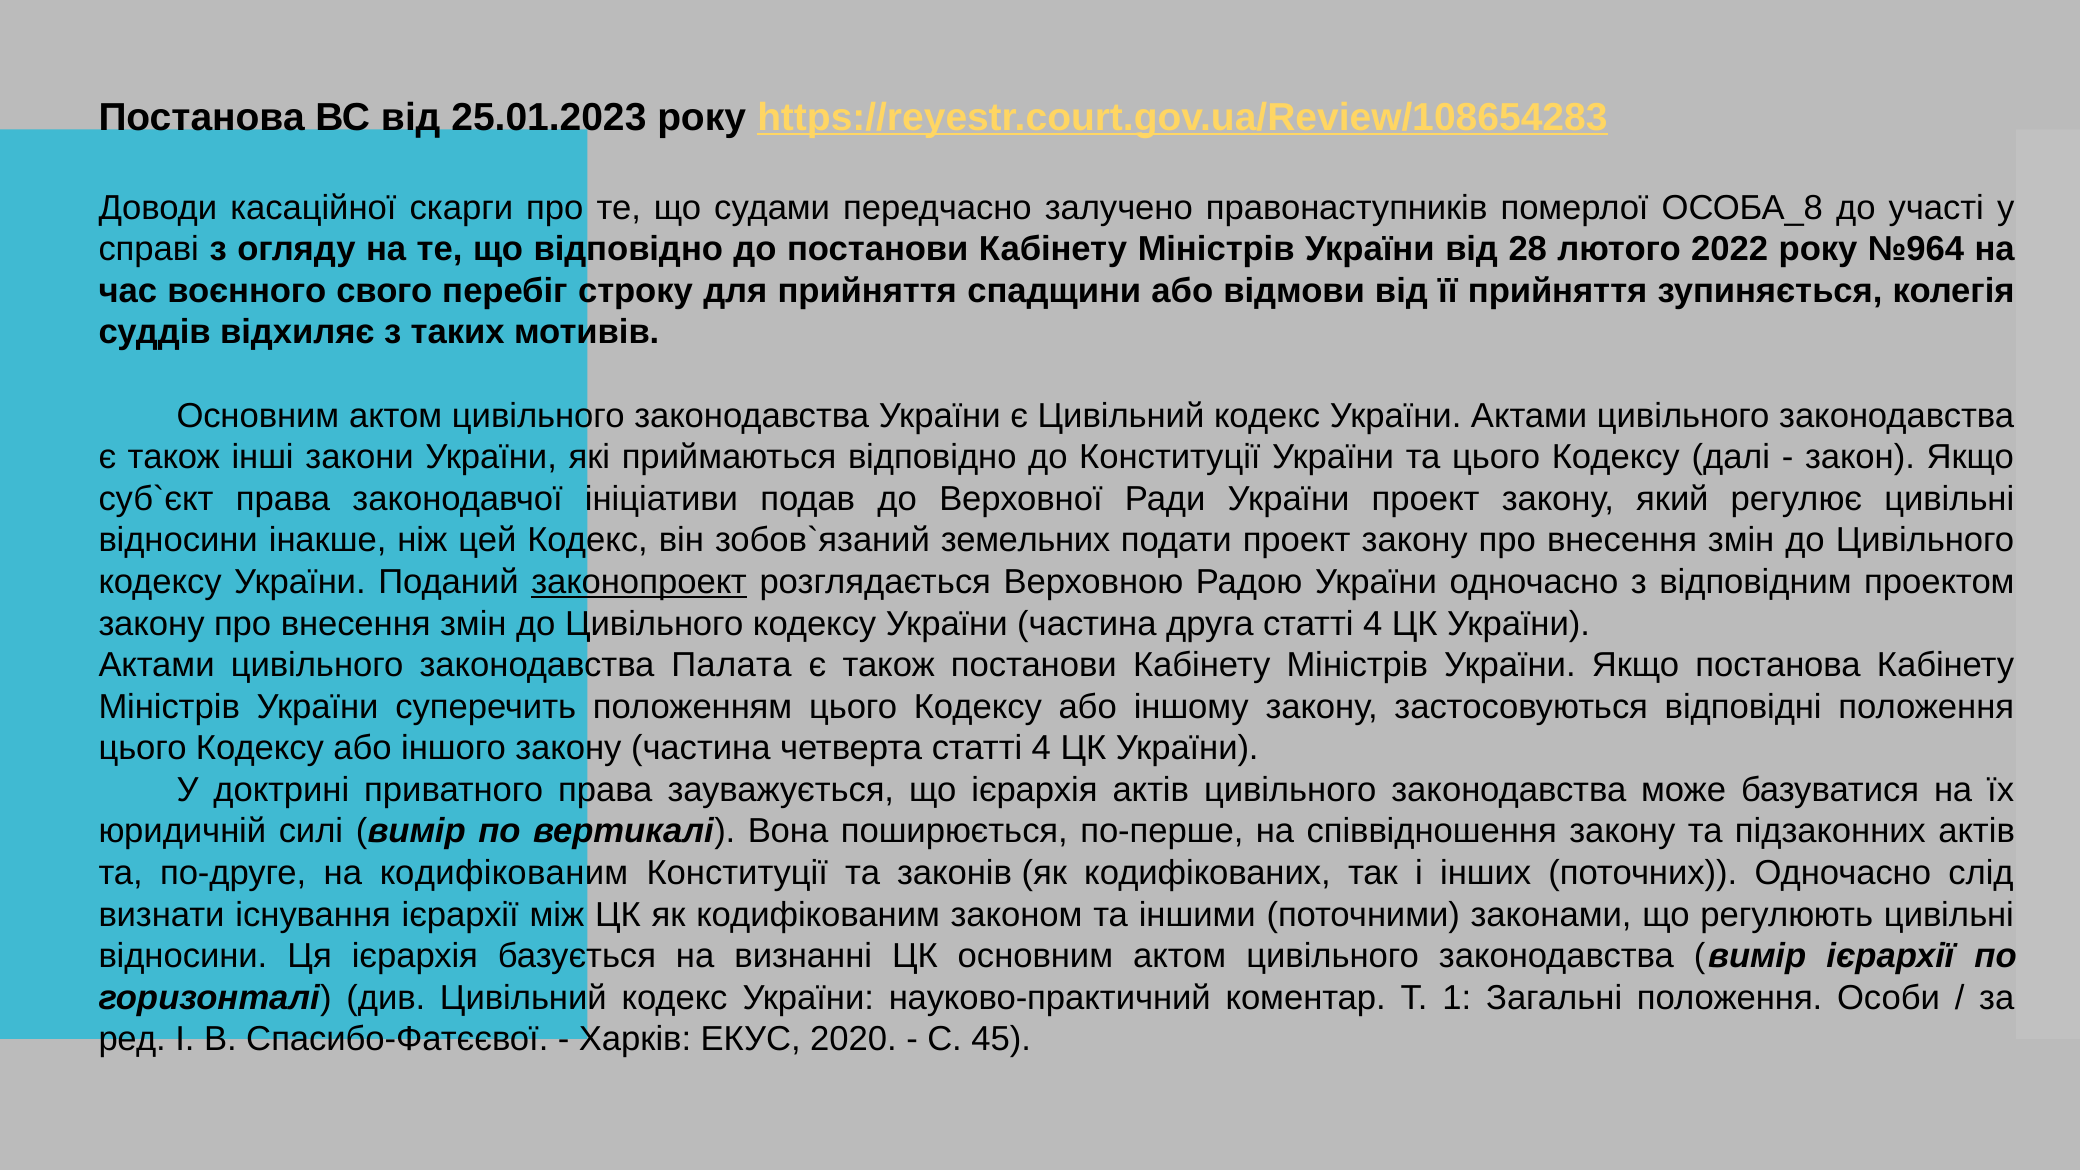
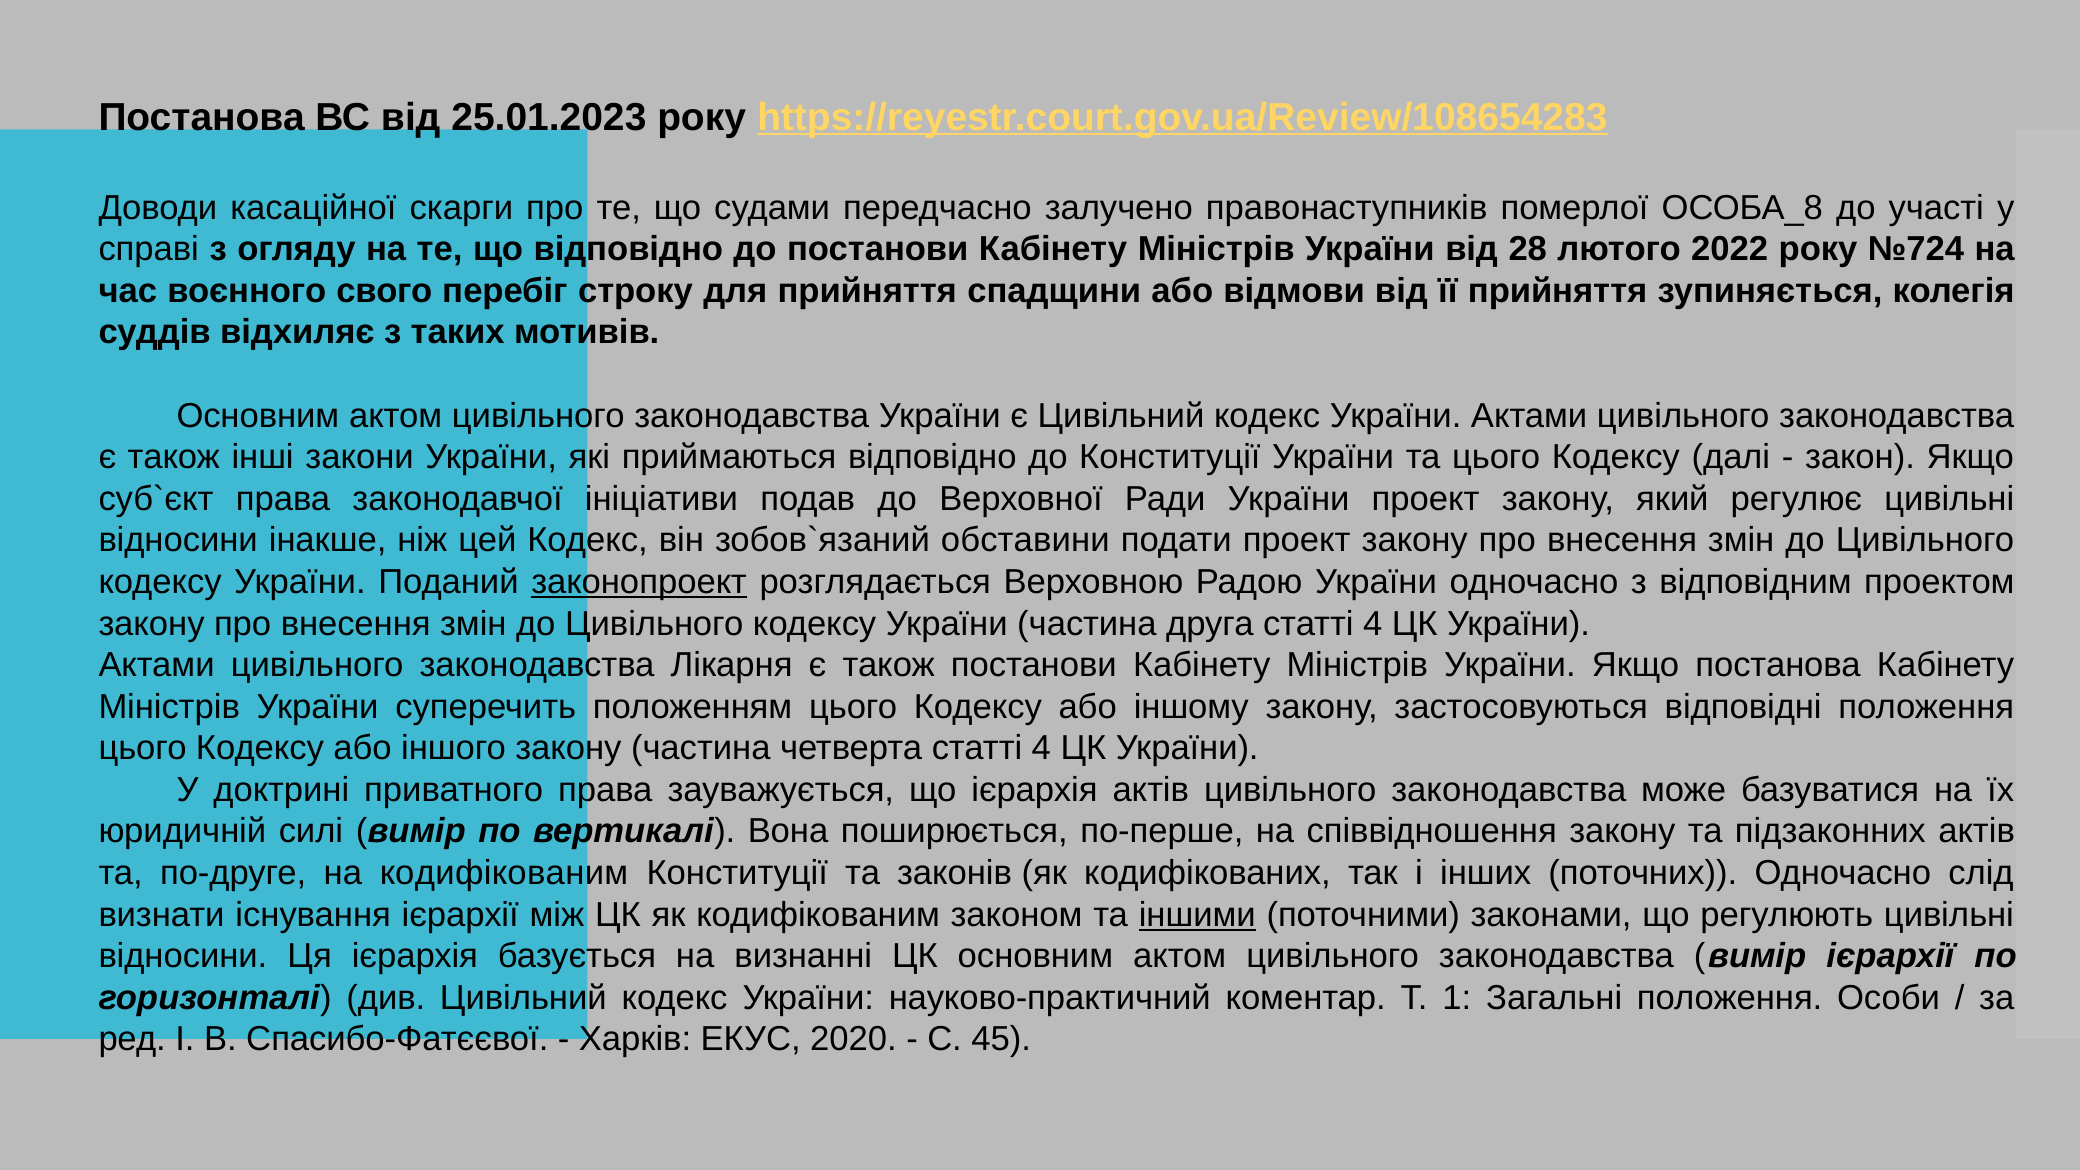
№964: №964 -> №724 (1916, 249)
земельних: земельних -> обставини (1025, 540)
Палата: Палата -> Лікарня (732, 665)
іншими underline: none -> present (1197, 915)
